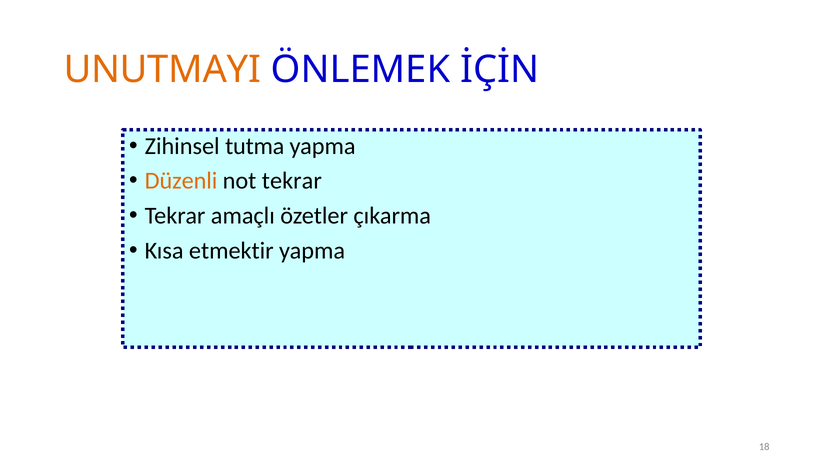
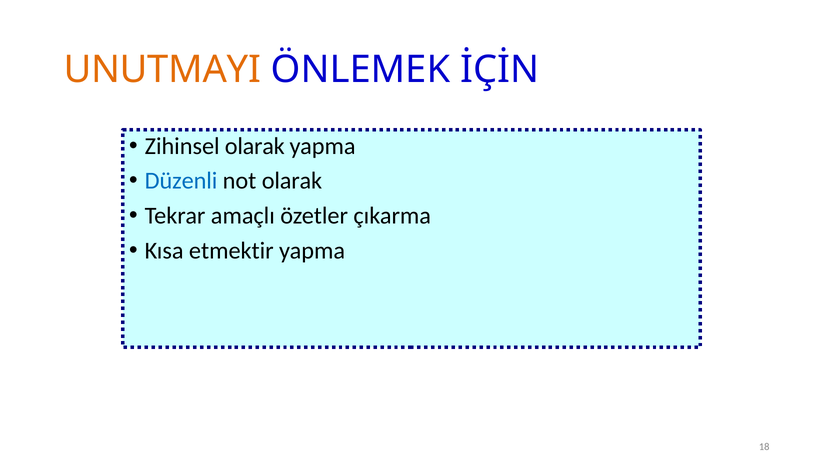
Zihinsel tutma: tutma -> olarak (255, 146)
Düzenli colour: orange -> blue (181, 181)
not tekrar: tekrar -> olarak (292, 181)
